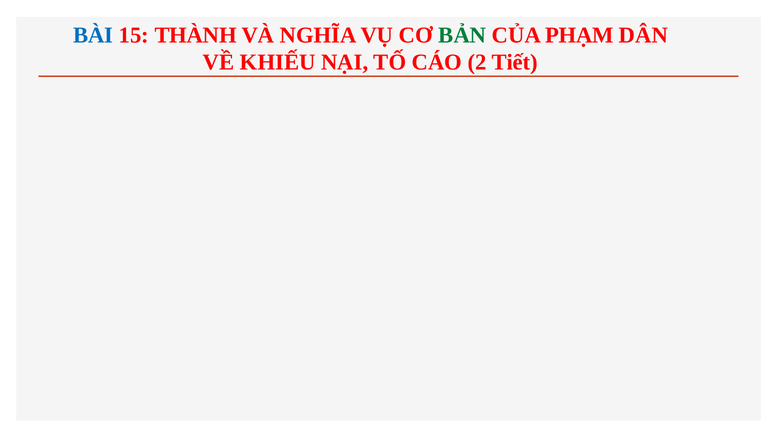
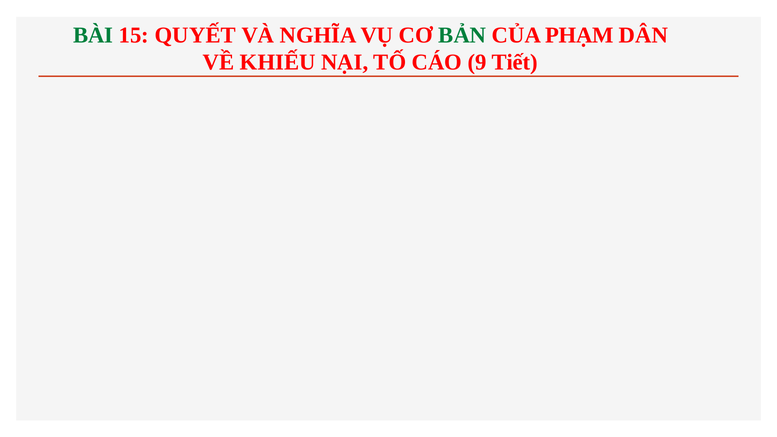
BÀI colour: blue -> green (93, 35)
THÀNH: THÀNH -> QUYẾT (195, 35)
2: 2 -> 9 (477, 62)
